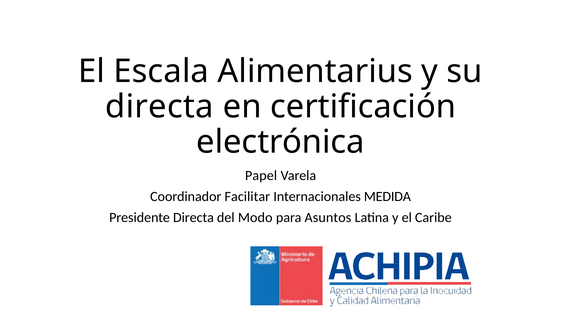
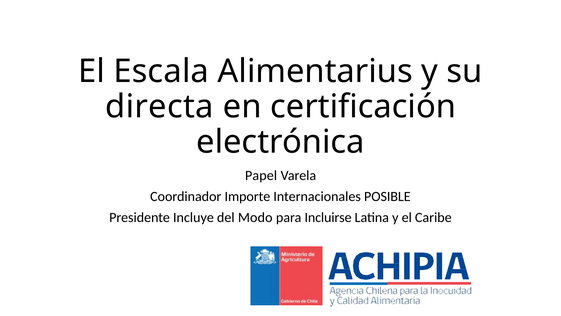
Facilitar: Facilitar -> Importe (247, 196)
MEDIDA: MEDIDA -> POSIBLE (387, 196)
Presidente Directa: Directa -> Incluye (193, 217)
Asuntos: Asuntos -> Incluirse (328, 217)
